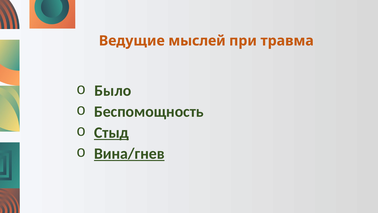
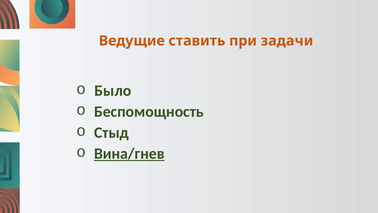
мыслей: мыслей -> ставить (197, 41)
травма: травма -> задачи (287, 41)
Стыд underline: present -> none (111, 132)
